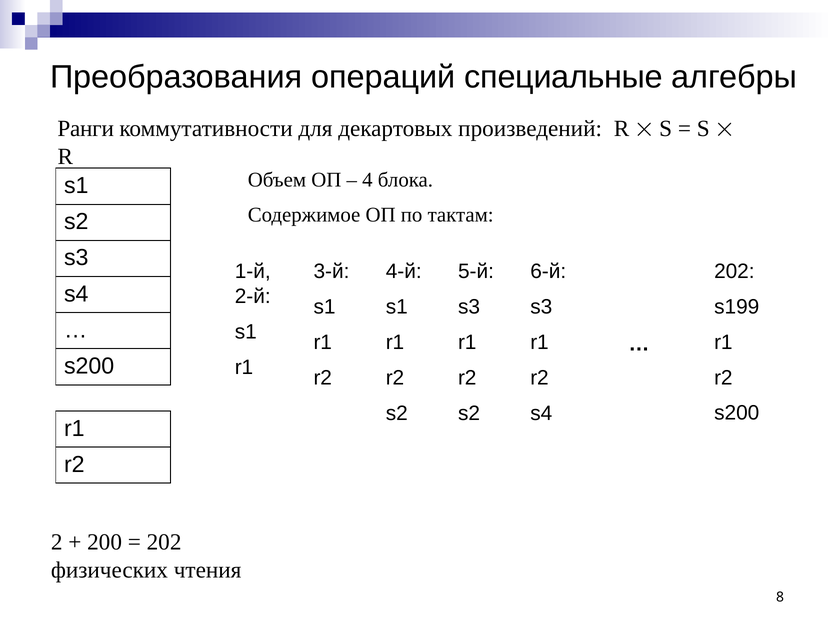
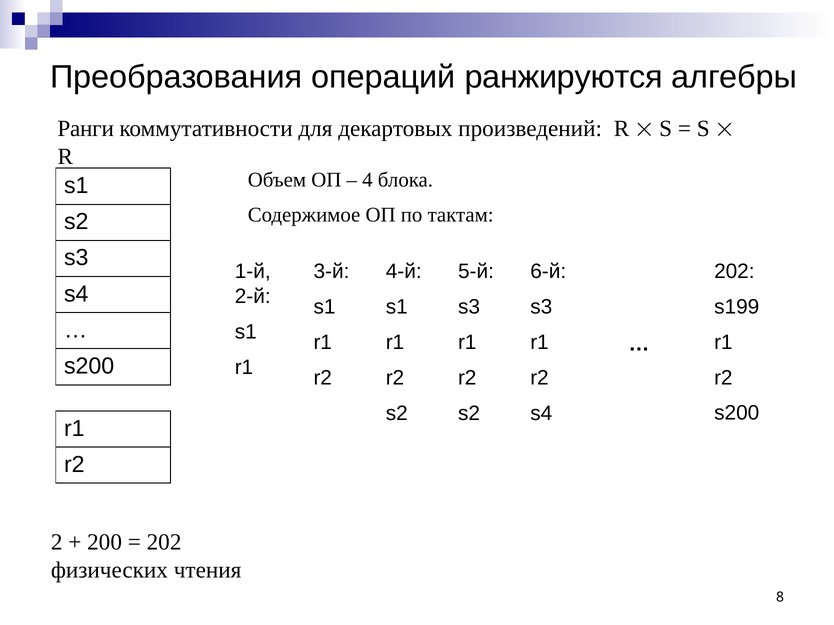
специальные: специальные -> ранжируются (564, 77)
